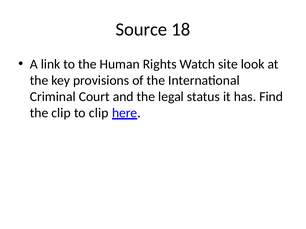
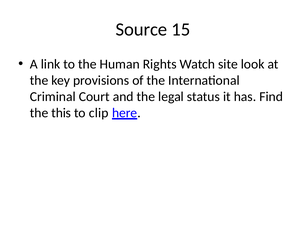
18: 18 -> 15 (181, 30)
the clip: clip -> this (61, 113)
